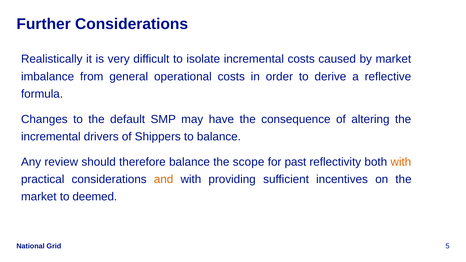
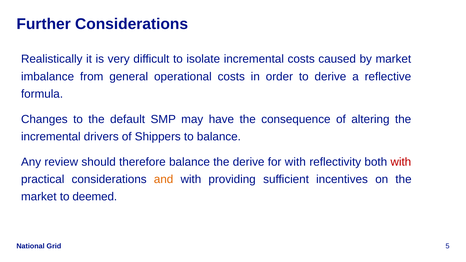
the scope: scope -> derive (249, 162)
for past: past -> with (295, 162)
with colour: orange -> red (401, 162)
